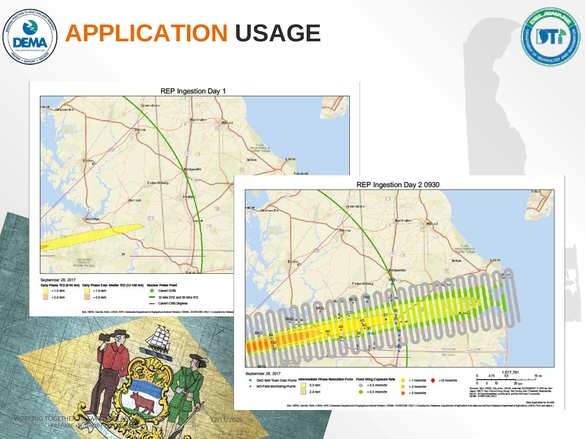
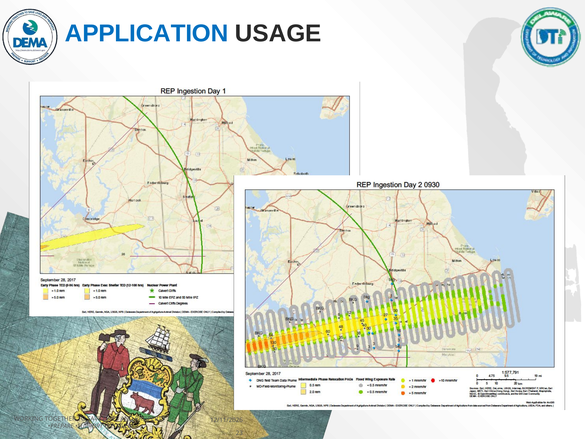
APPLICATION colour: orange -> blue (147, 34)
